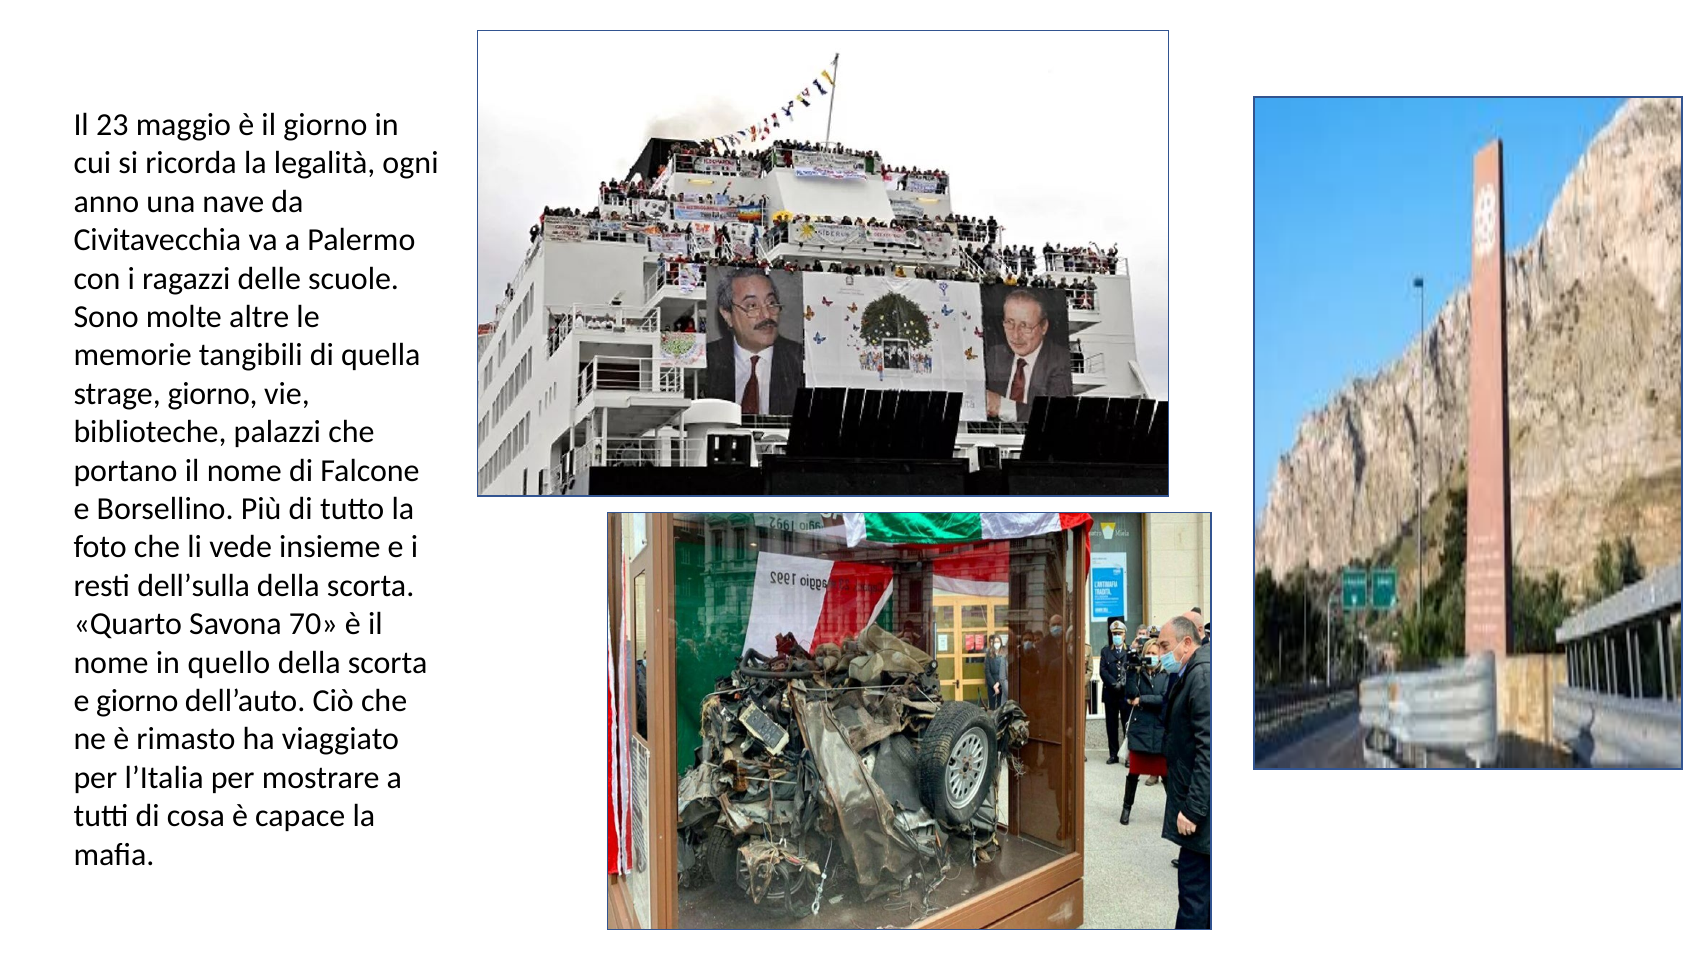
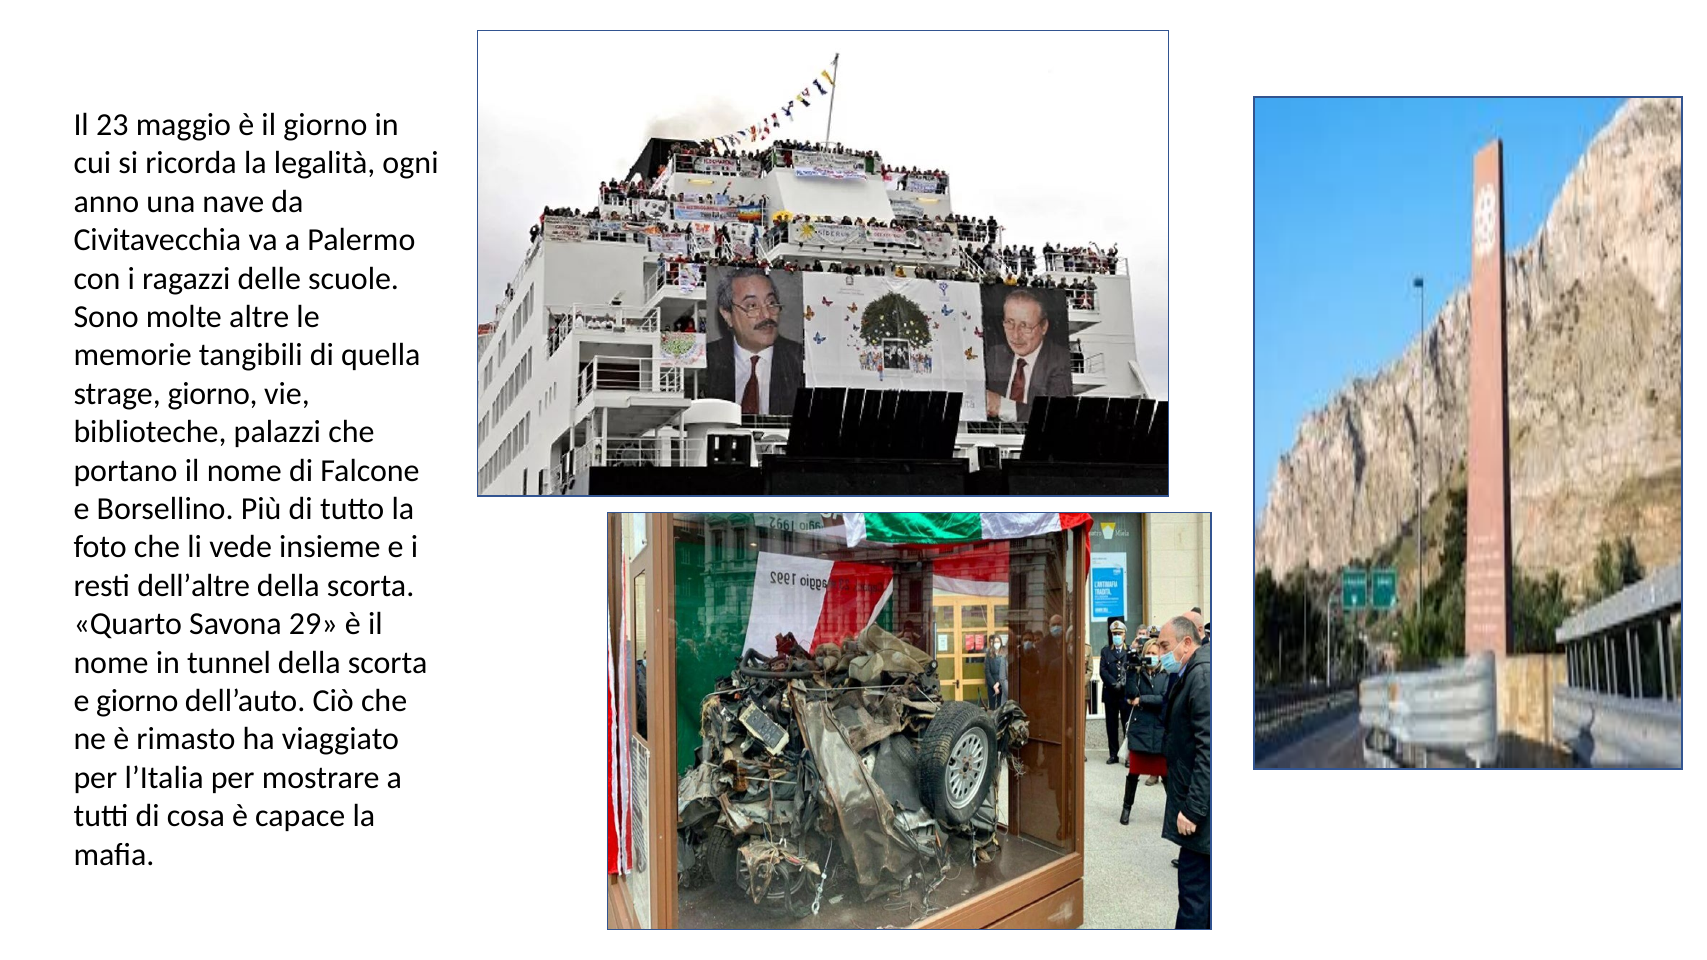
dell’sulla: dell’sulla -> dell’altre (194, 586)
70: 70 -> 29 (313, 624)
quello: quello -> tunnel (229, 663)
